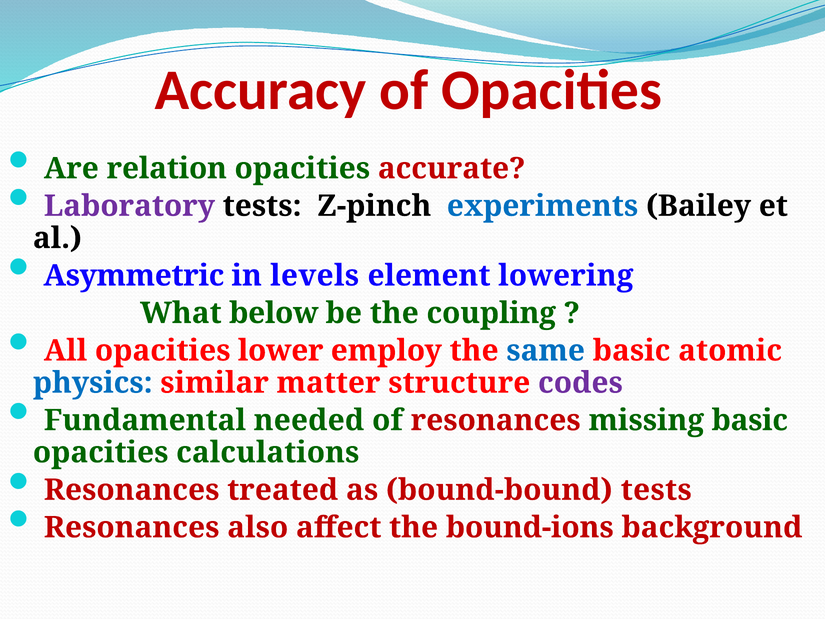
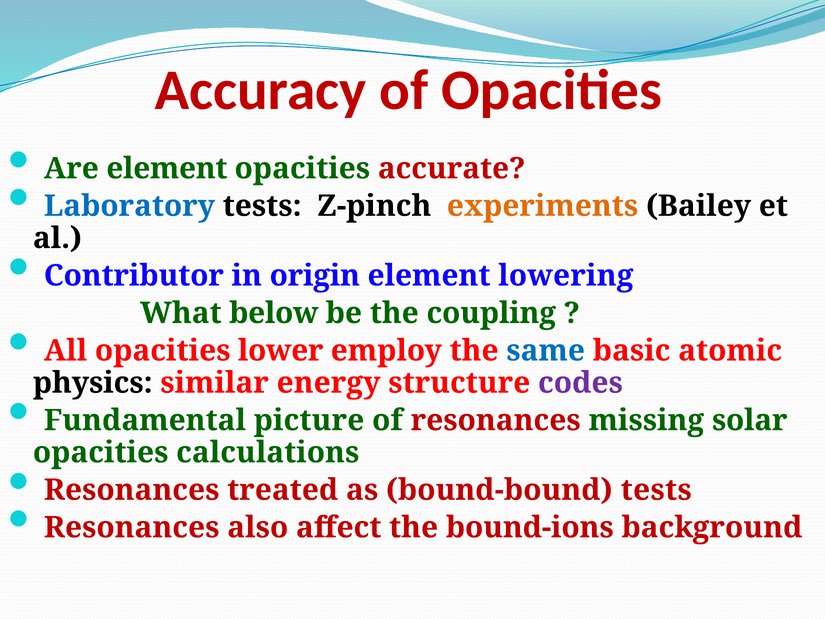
Are relation: relation -> element (167, 168)
Laboratory colour: purple -> blue (129, 206)
experiments colour: blue -> orange (542, 206)
Asymmetric: Asymmetric -> Contributor (134, 276)
levels: levels -> origin (315, 276)
physics colour: blue -> black (93, 383)
matter: matter -> energy (329, 383)
needed: needed -> picture (309, 420)
missing basic: basic -> solar (750, 420)
